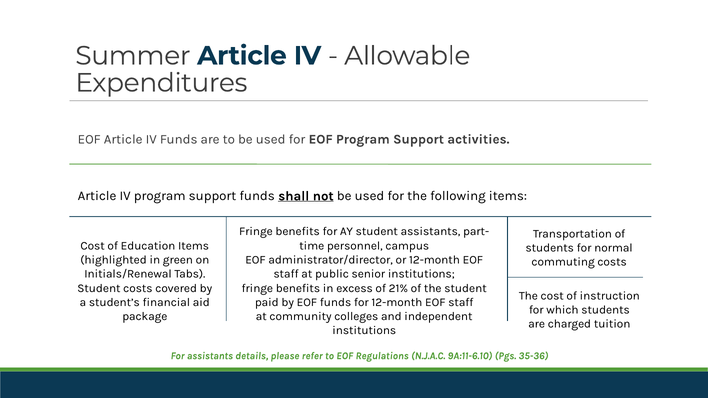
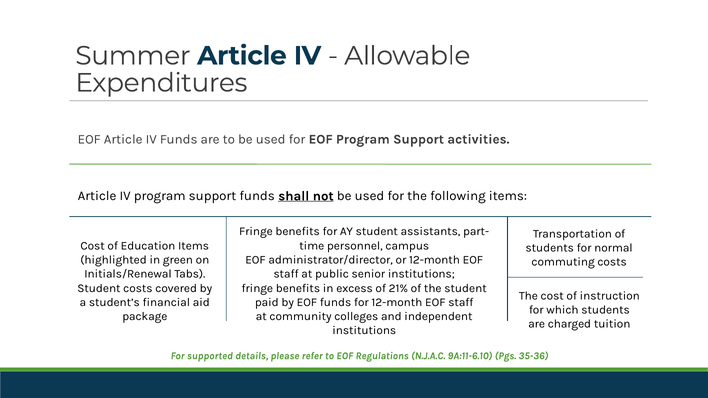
For assistants: assistants -> supported (210, 356)
